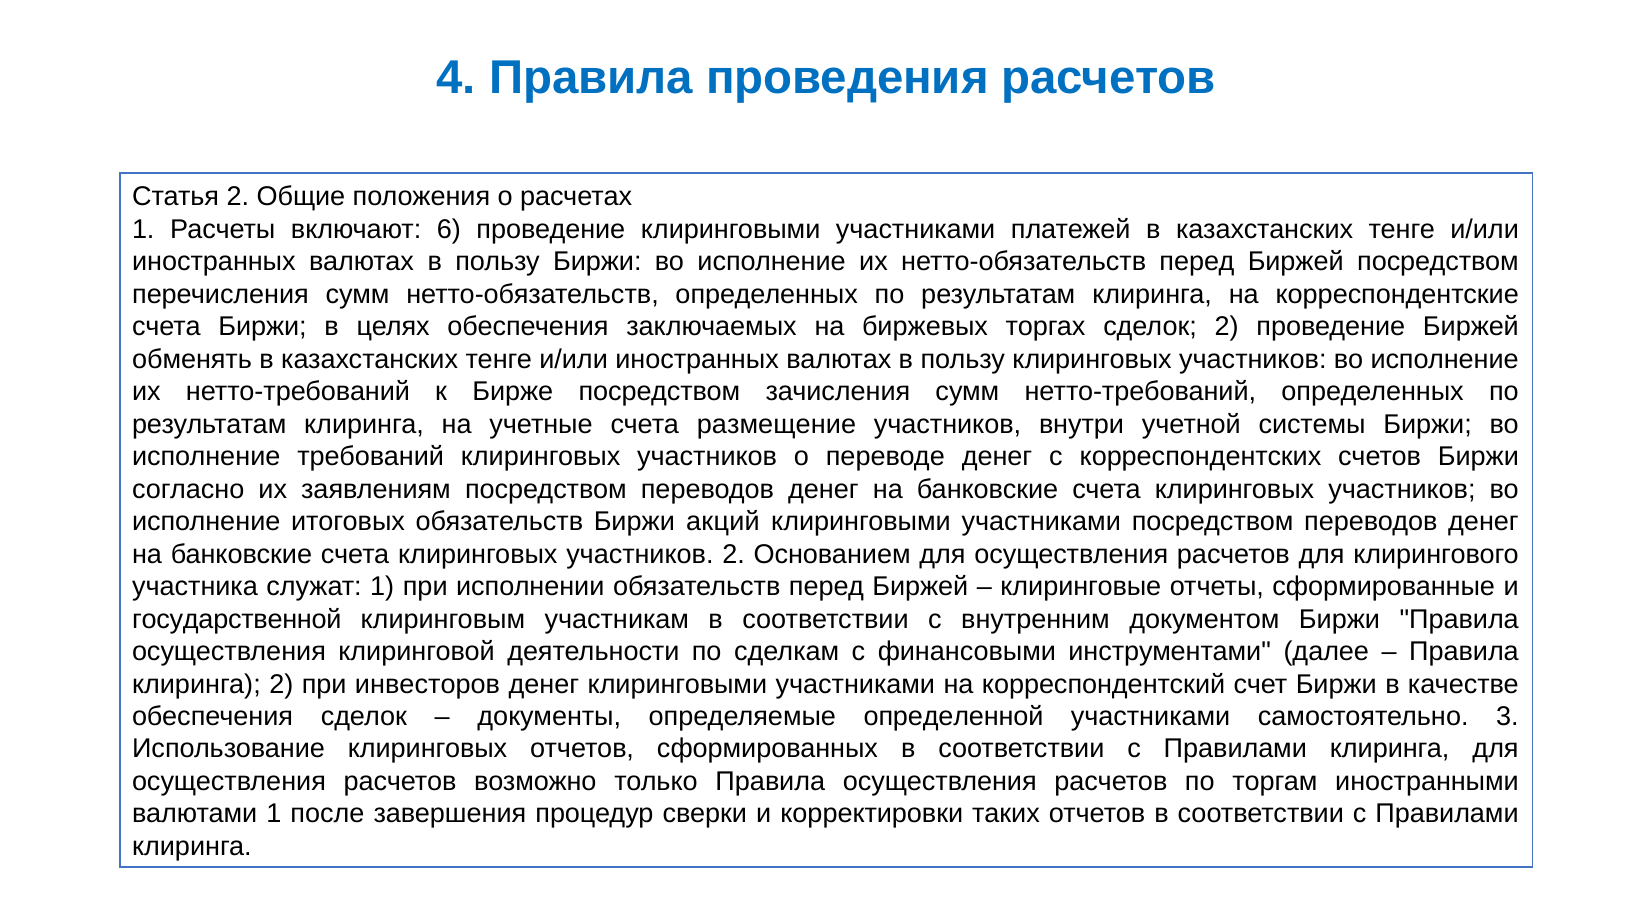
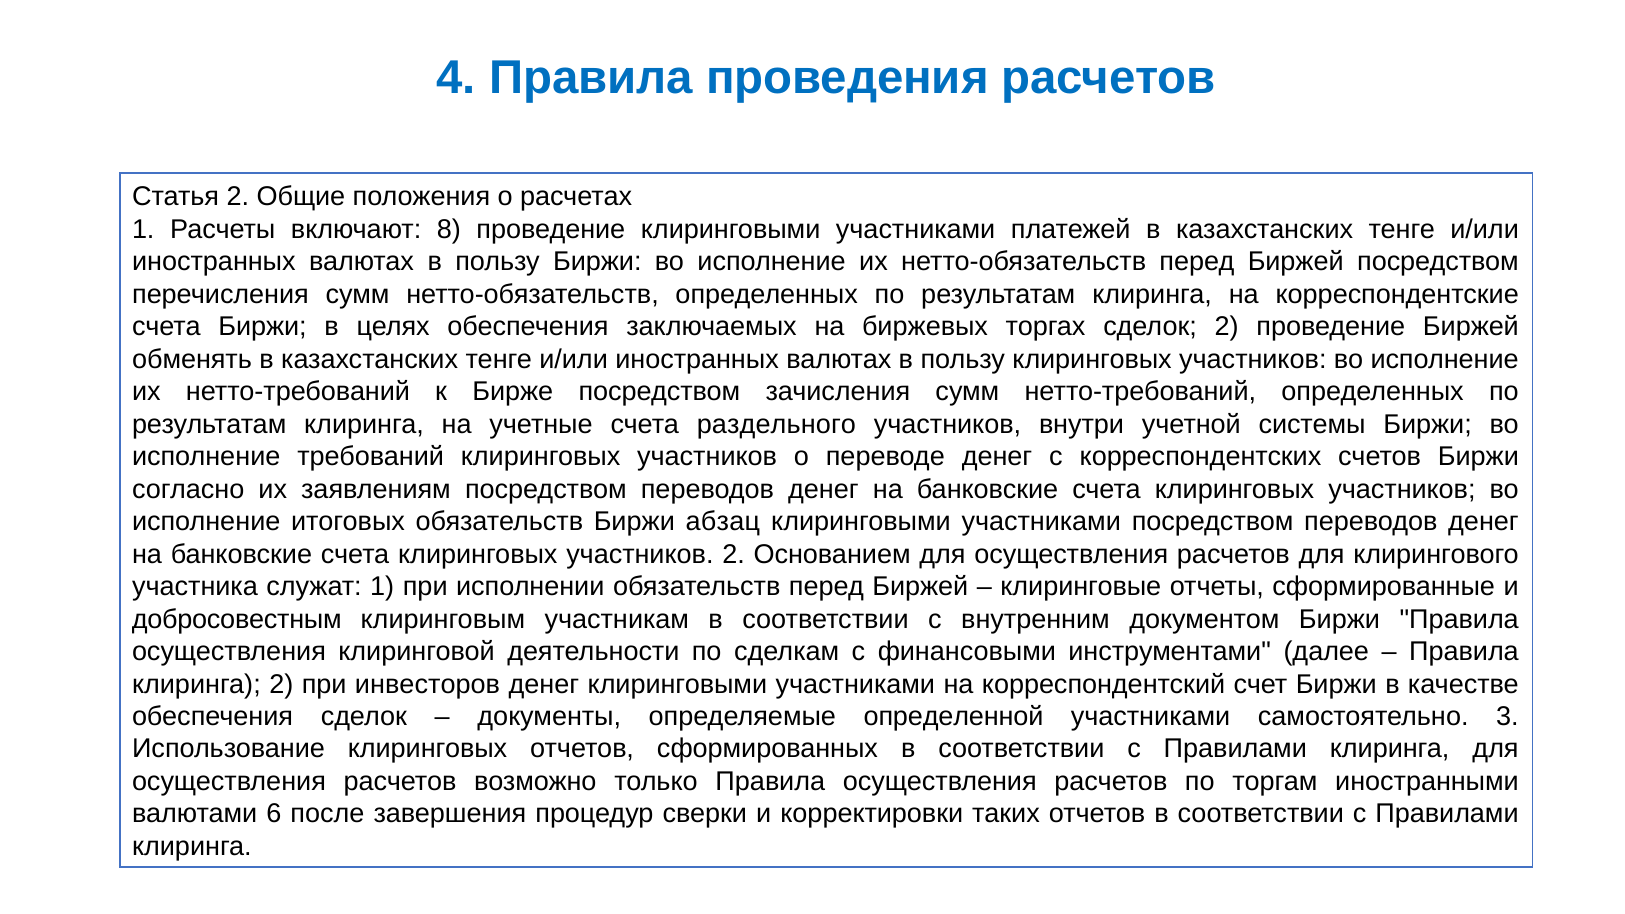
6: 6 -> 8 (449, 229)
размещение: размещение -> раздельного (776, 424)
акций: акций -> абзац (723, 522)
государственной: государственной -> добросовестным (237, 619)
валютами 1: 1 -> 6 (274, 814)
